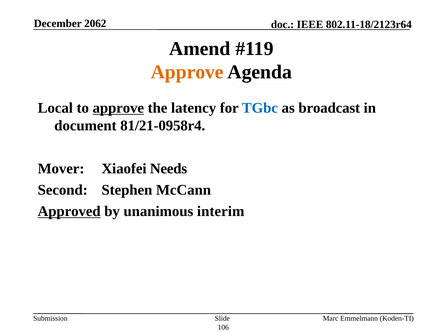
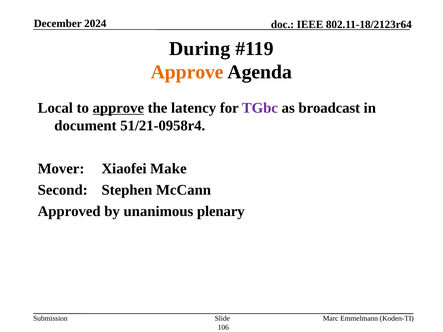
2062: 2062 -> 2024 (95, 23)
Amend: Amend -> During (200, 49)
TGbc colour: blue -> purple (260, 108)
81/21-0958r4: 81/21-0958r4 -> 51/21-0958r4 (163, 126)
Needs: Needs -> Make (168, 169)
Approved underline: present -> none (69, 211)
interim: interim -> plenary (221, 211)
